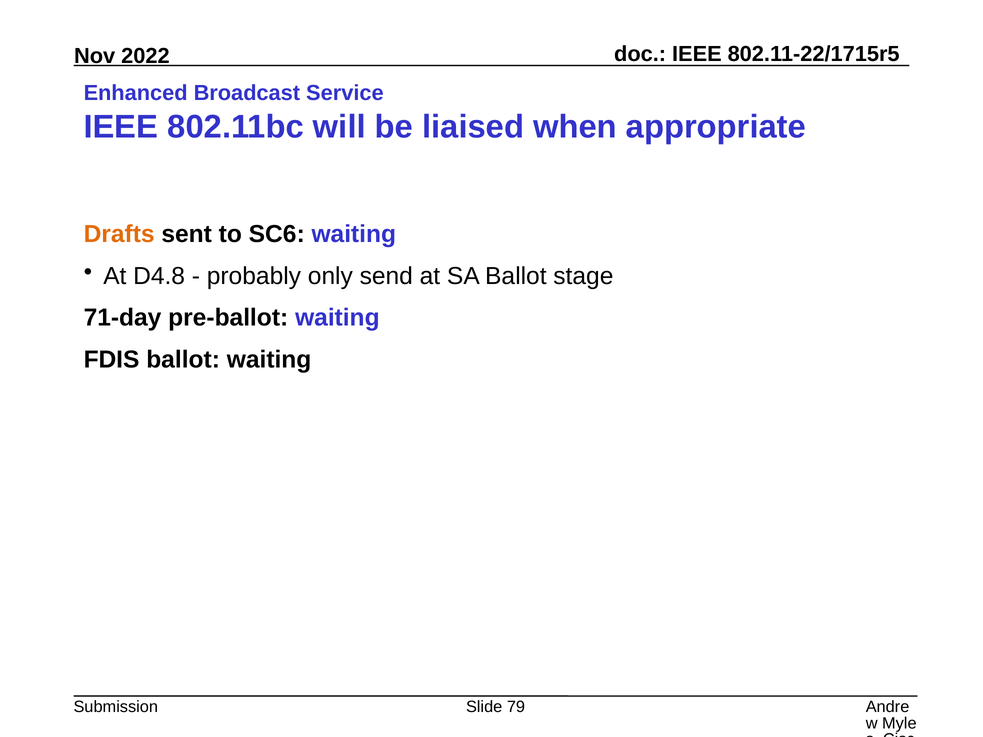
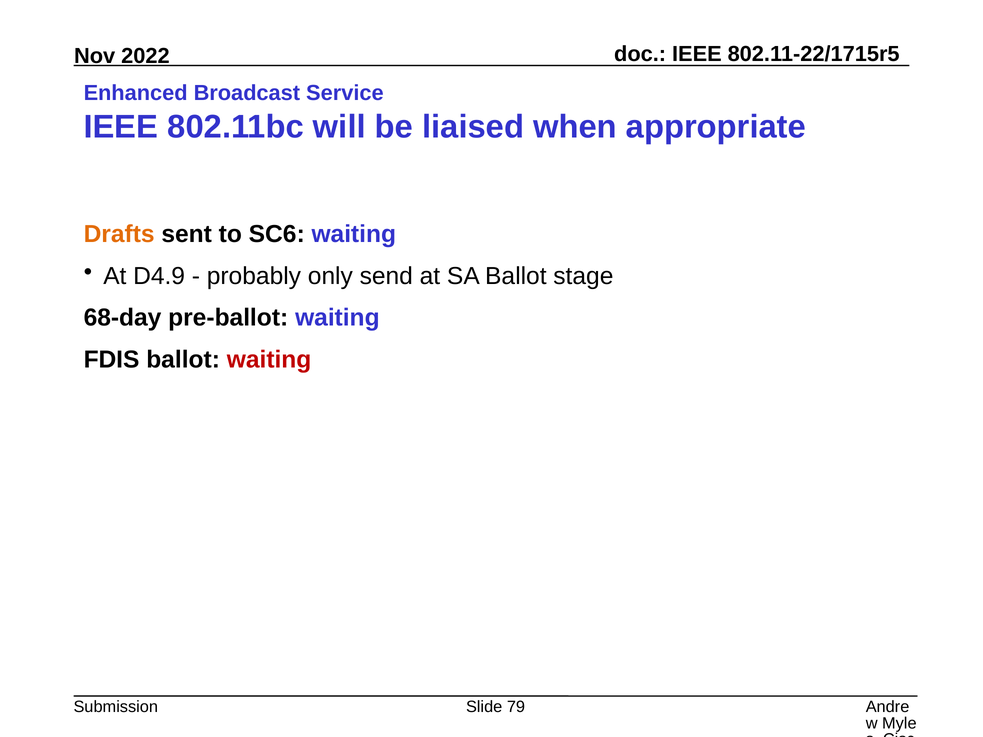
D4.8: D4.8 -> D4.9 (159, 276)
71-day: 71-day -> 68-day (122, 318)
waiting colour: black -> red (269, 360)
